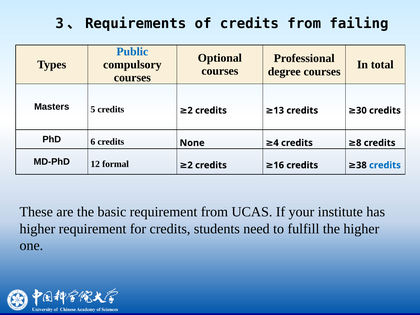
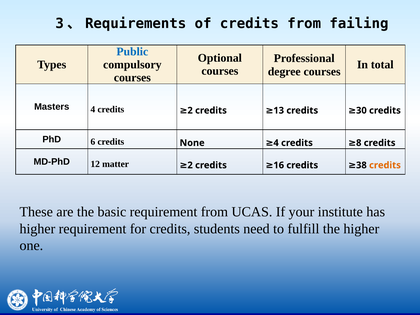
Masters 5: 5 -> 4 (93, 109)
formal: formal -> matter (116, 164)
credits colour: blue -> orange (385, 165)
